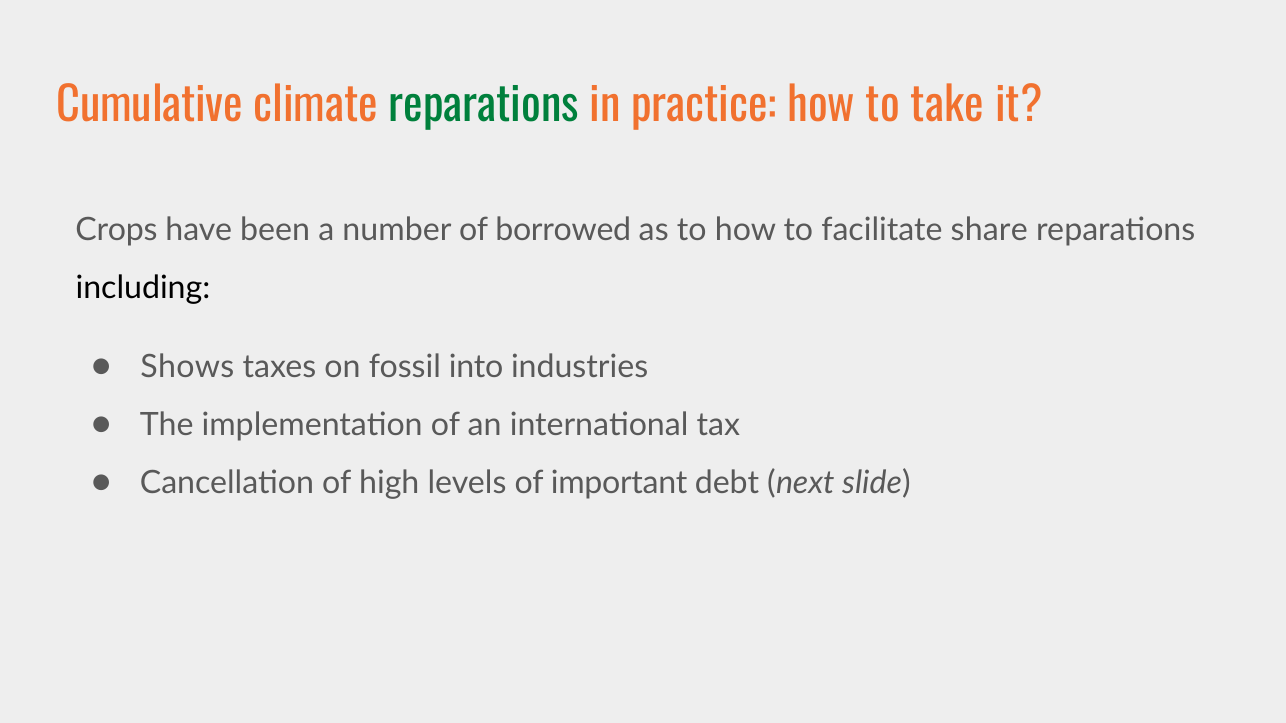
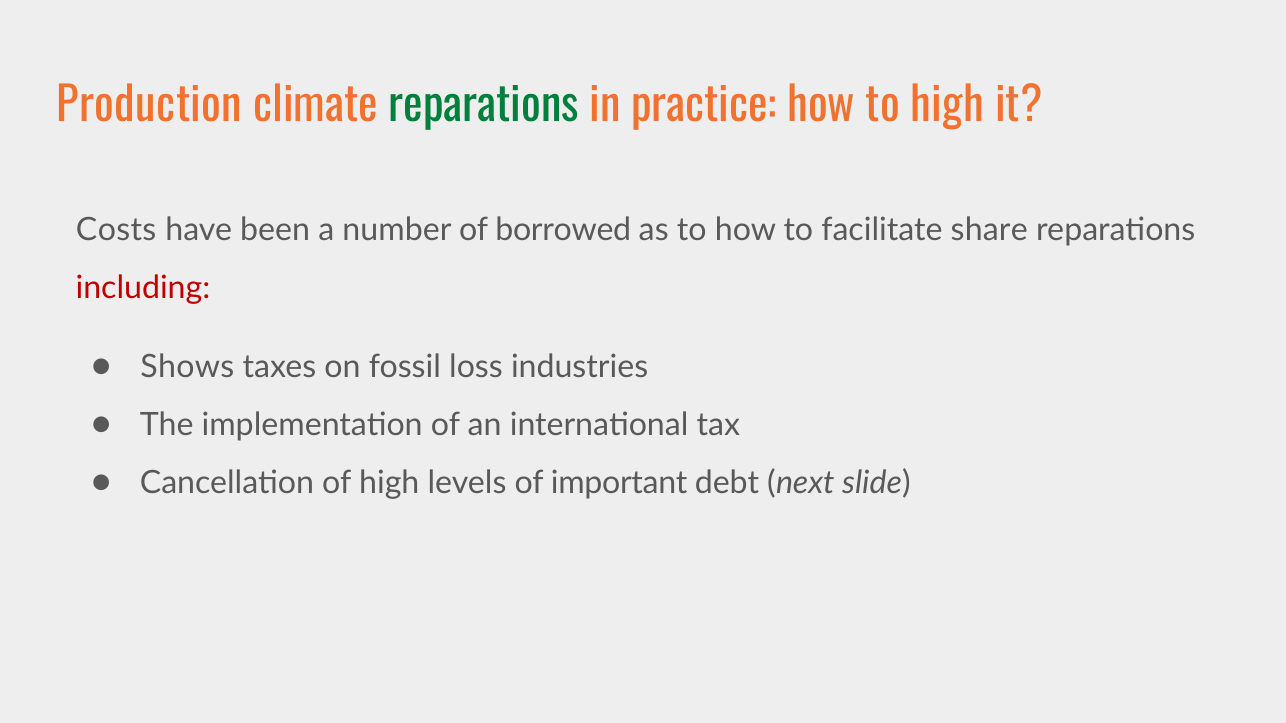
Cumulative: Cumulative -> Production (150, 107)
to take: take -> high (947, 107)
Crops: Crops -> Costs (116, 230)
including colour: black -> red (143, 288)
into: into -> loss (476, 367)
